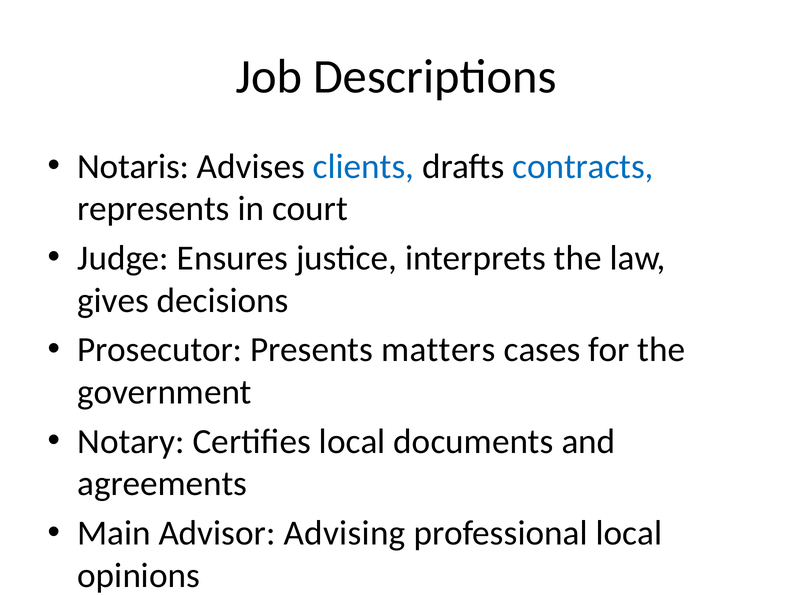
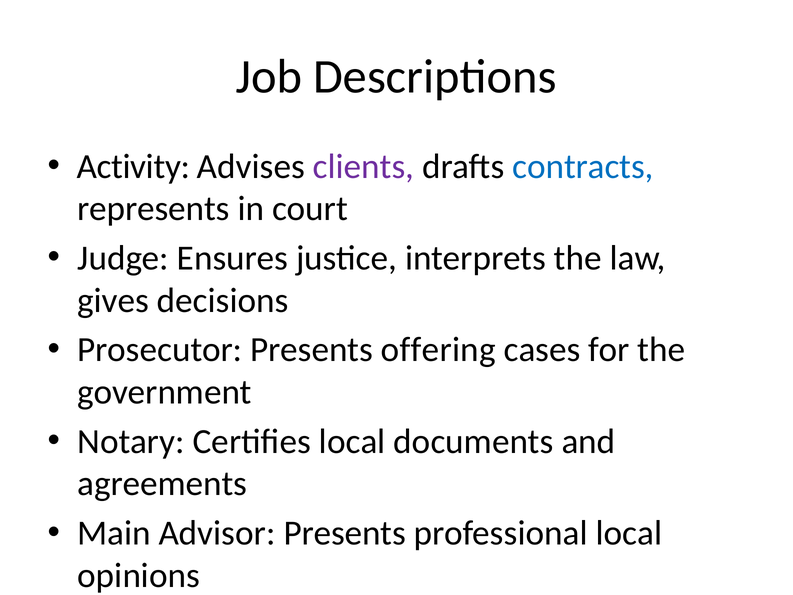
Notaris: Notaris -> Activity (133, 166)
clients colour: blue -> purple (364, 166)
matters: matters -> offering (438, 350)
Advisor Advising: Advising -> Presents (345, 533)
